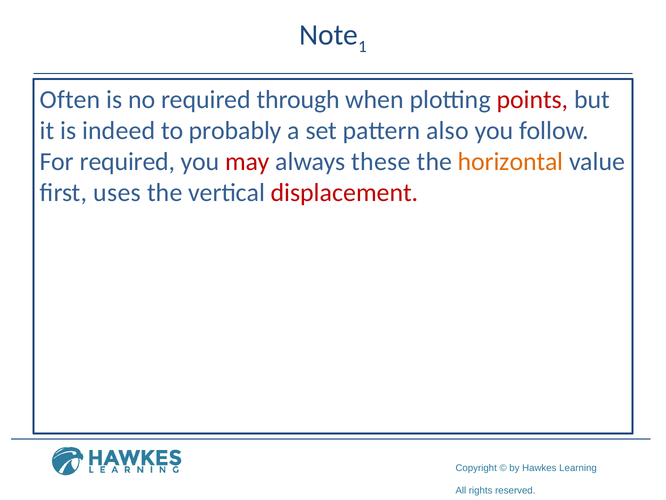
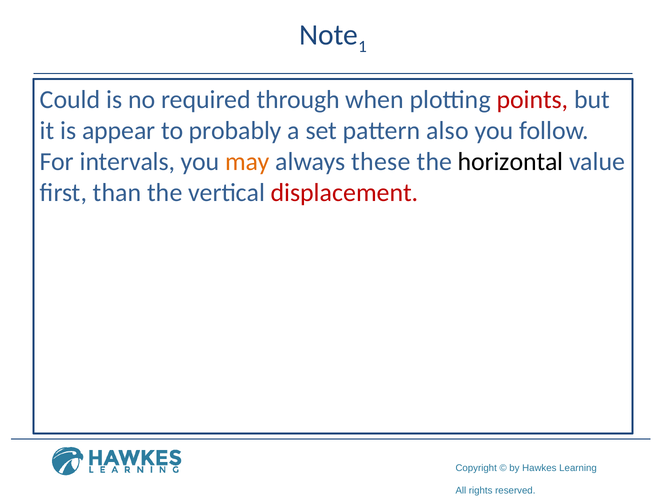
Often: Often -> Could (70, 99)
indeed: indeed -> appear (119, 130)
For required: required -> intervals (127, 161)
may colour: red -> orange (247, 161)
horizontal colour: orange -> black (511, 161)
uses: uses -> than (117, 192)
